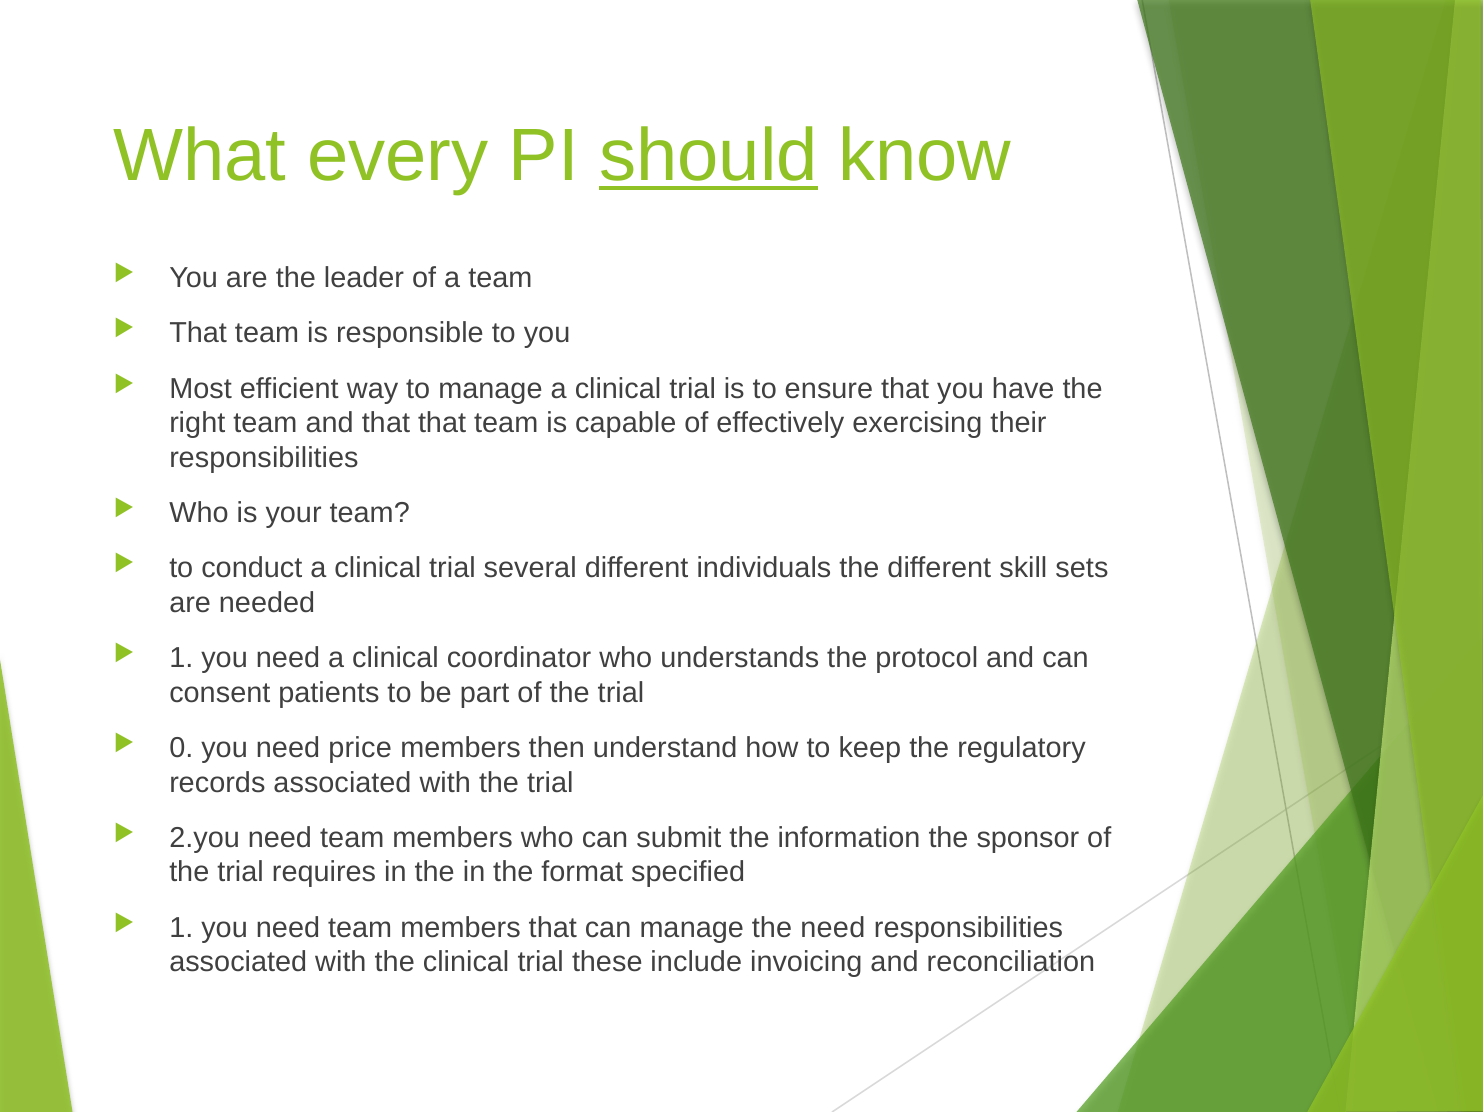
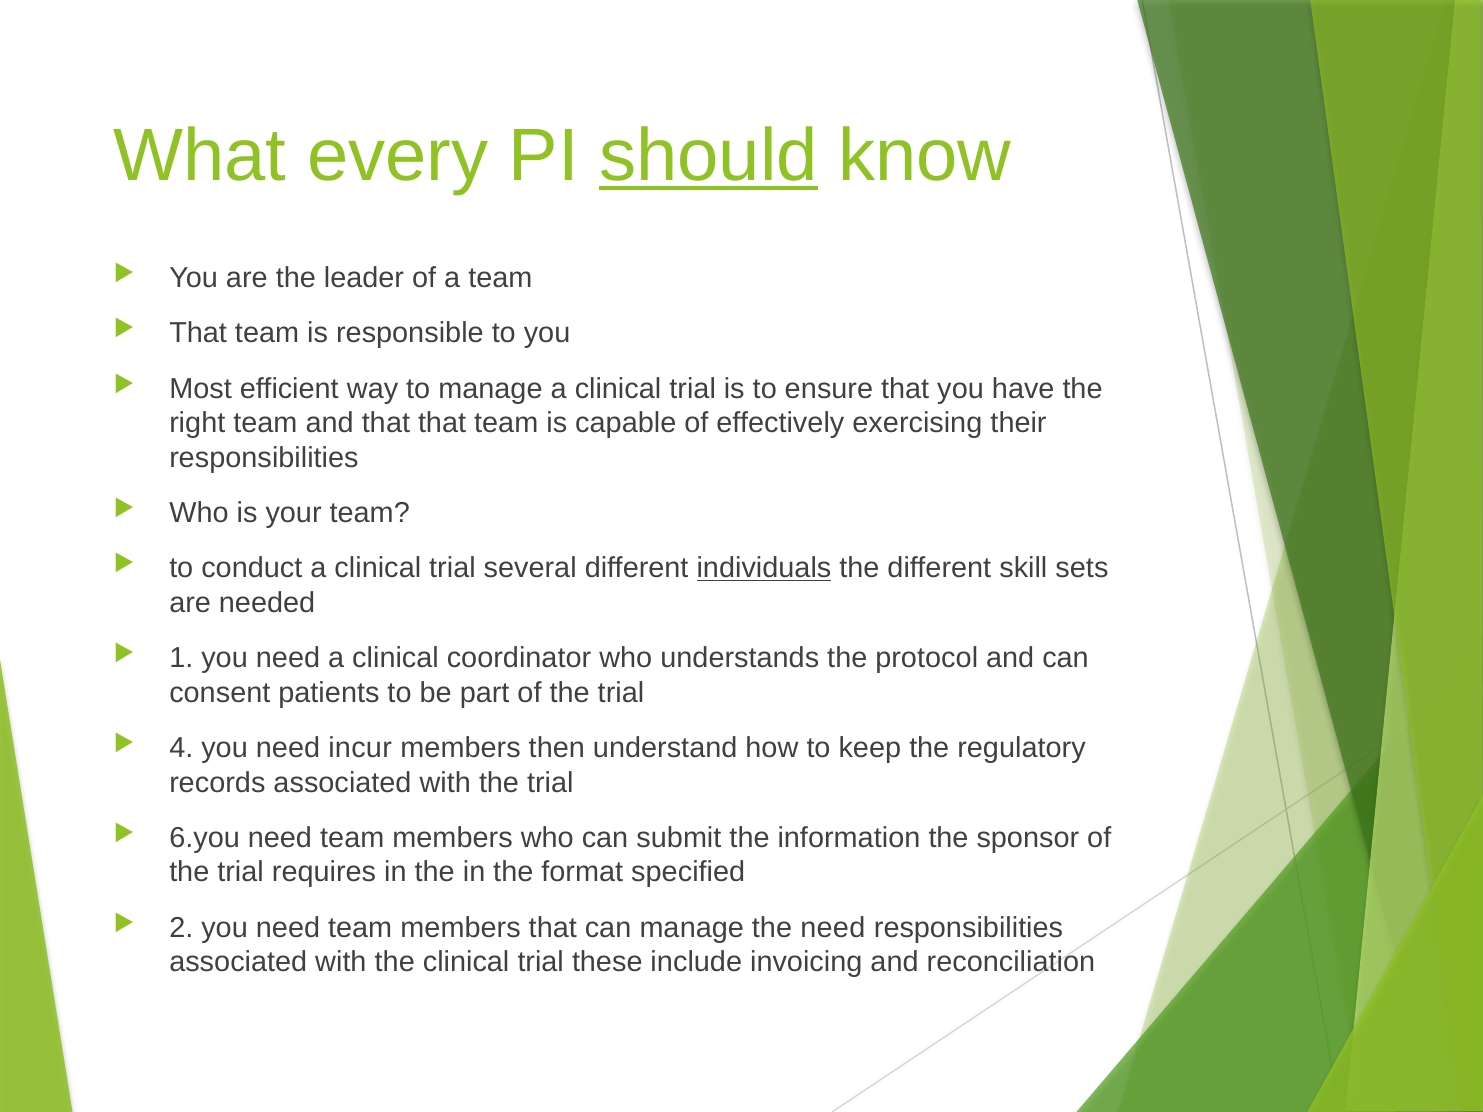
individuals underline: none -> present (764, 568)
0: 0 -> 4 (181, 748)
price: price -> incur (360, 748)
2.you: 2.you -> 6.you (205, 838)
1: 1 -> 2 (181, 928)
